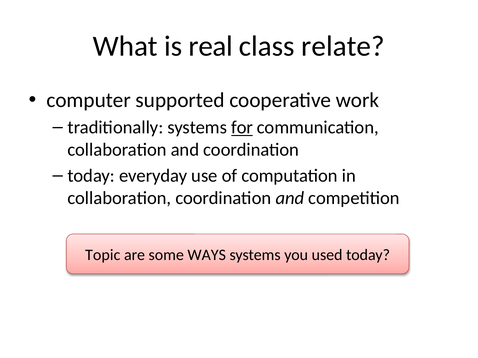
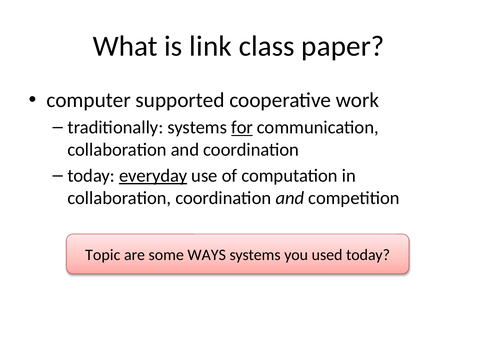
real: real -> link (210, 46)
relate: relate -> paper (343, 46)
everyday underline: none -> present (153, 176)
